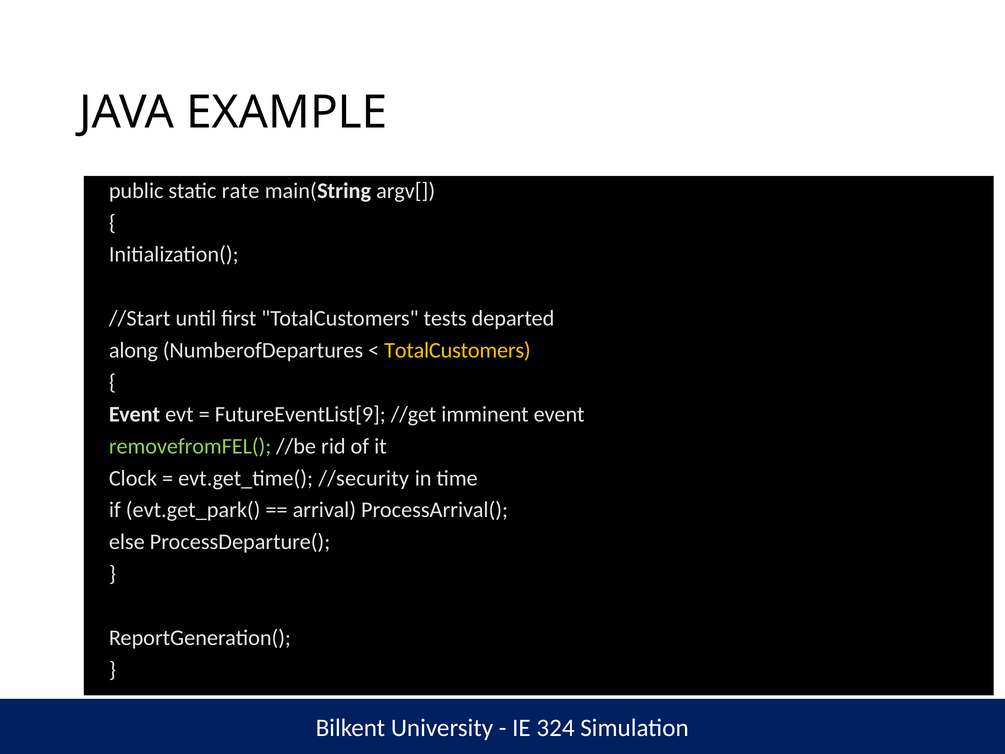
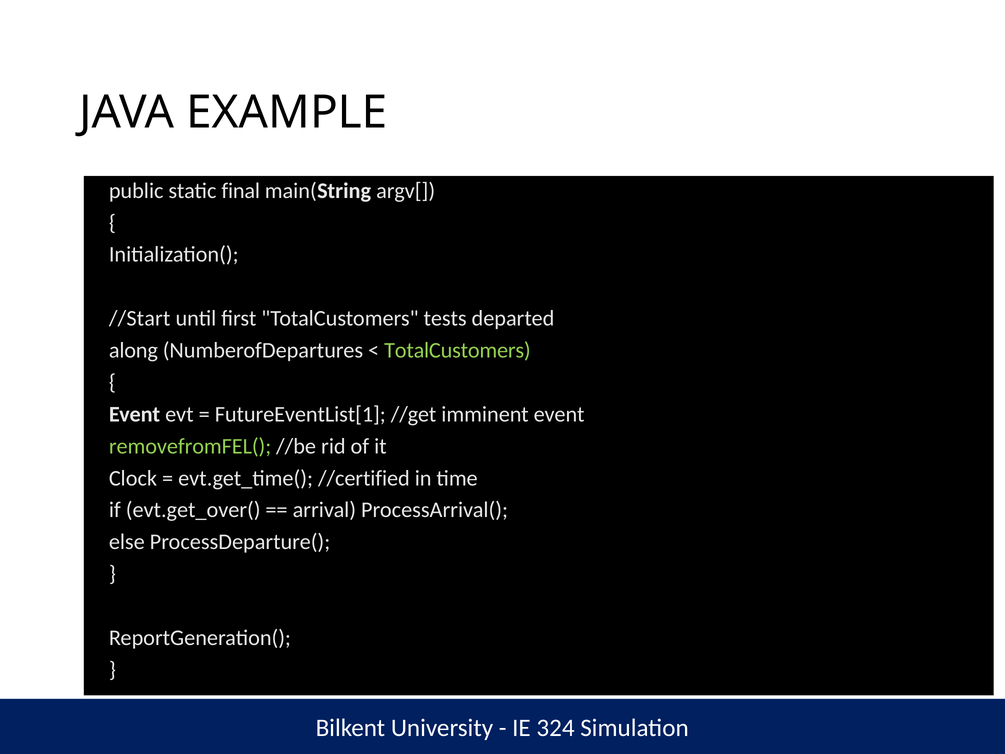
rate: rate -> final (241, 191)
TotalCustomers colour: yellow -> light green (457, 350)
FutureEventList[9: FutureEventList[9 -> FutureEventList[1 (300, 414)
//security: //security -> //certified (364, 478)
evt.get_park(: evt.get_park( -> evt.get_over( (193, 510)
